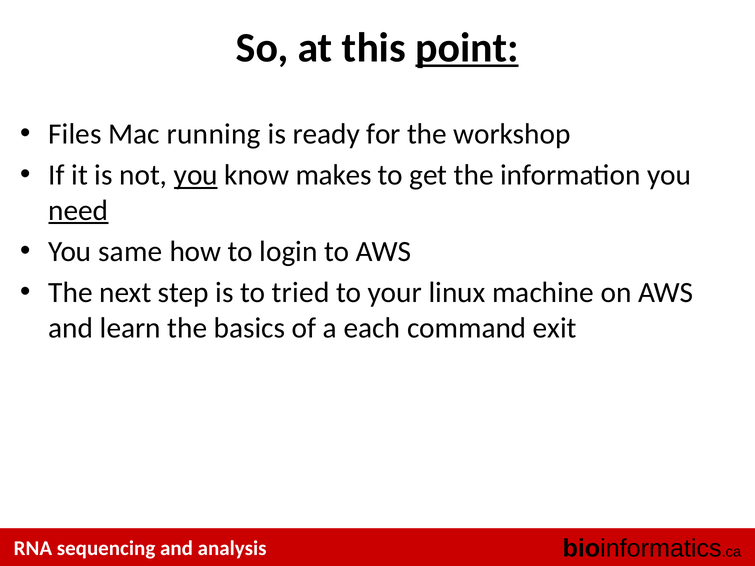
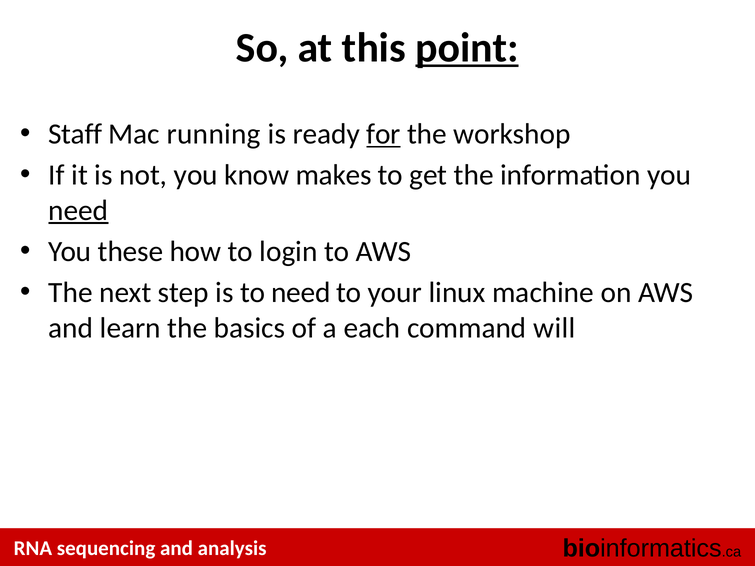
Files: Files -> Staff (75, 134)
for underline: none -> present (384, 134)
you underline: present -> none (196, 175)
same: same -> these (131, 252)
to tried: tried -> need (301, 293)
exit: exit -> will (554, 328)
